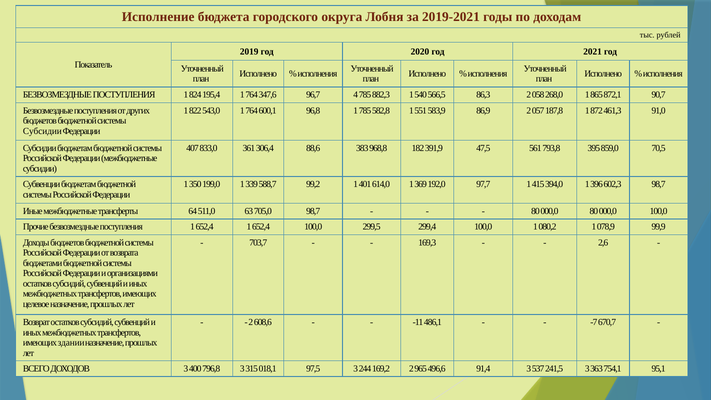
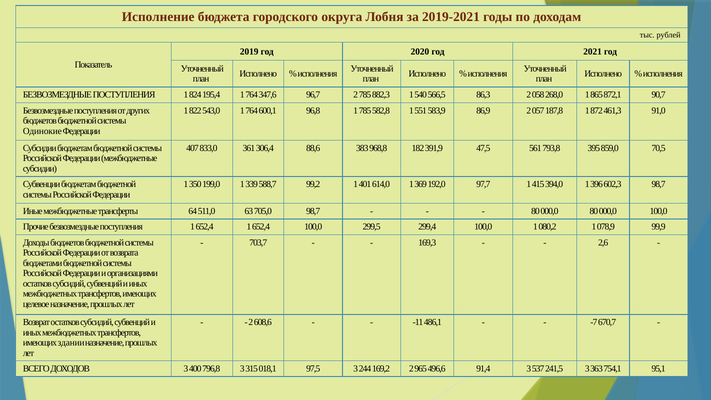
96,7 4: 4 -> 2 (356, 95)
Субсидии: Субсидии -> Одинокие (42, 131)
